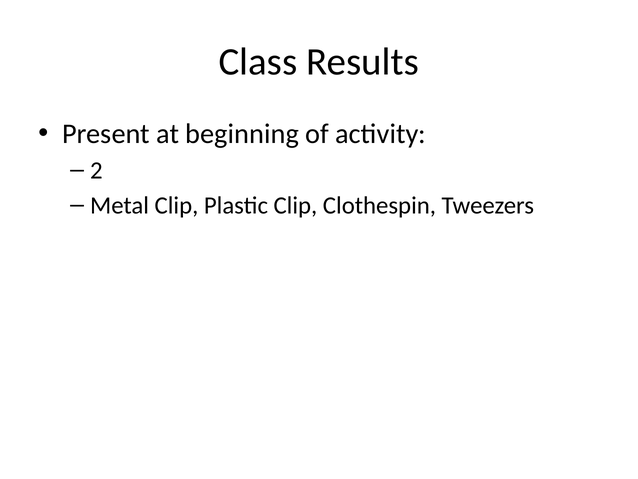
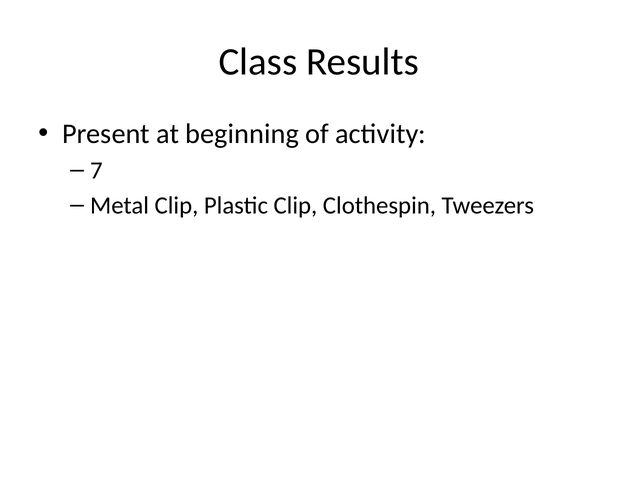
2: 2 -> 7 (96, 170)
